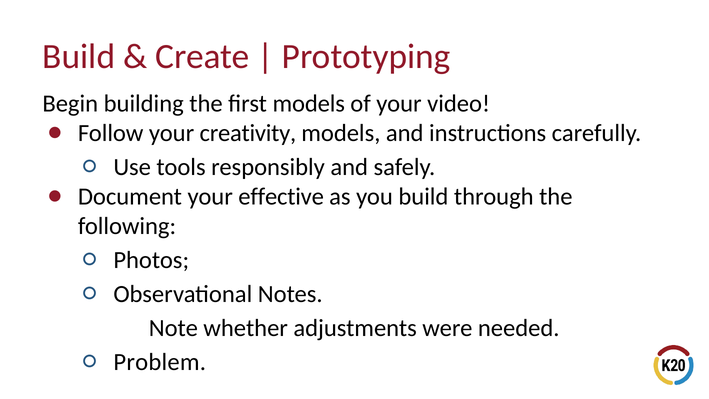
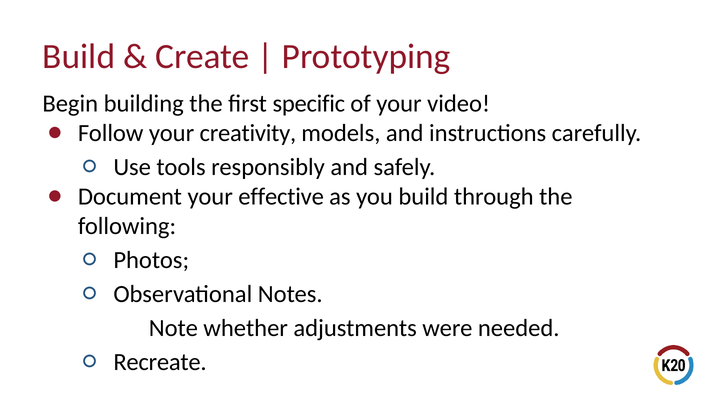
first models: models -> specific (309, 103)
Problem: Problem -> Recreate (160, 362)
